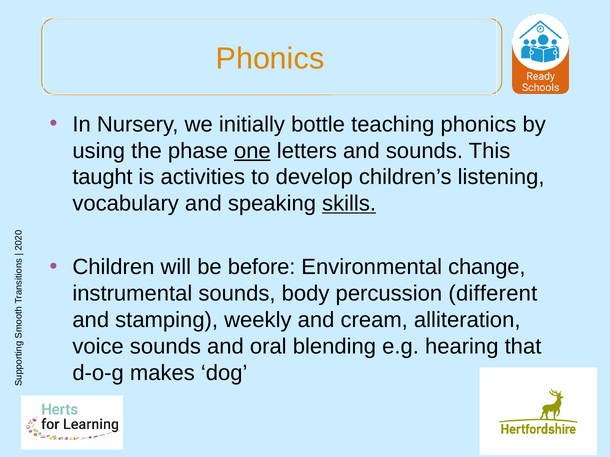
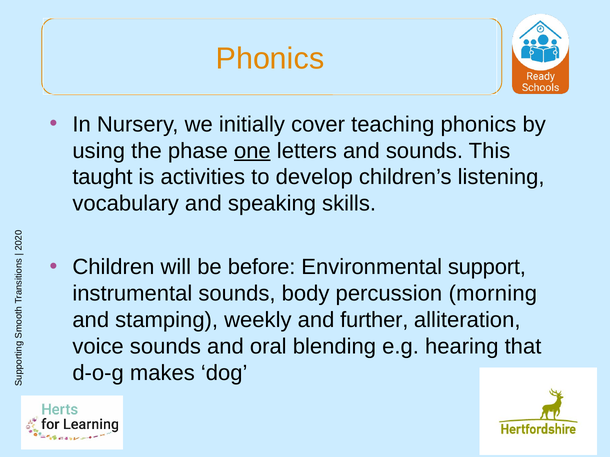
bottle: bottle -> cover (318, 125)
skills underline: present -> none (349, 204)
change: change -> support (487, 267)
different: different -> morning (493, 294)
cream: cream -> further (374, 320)
